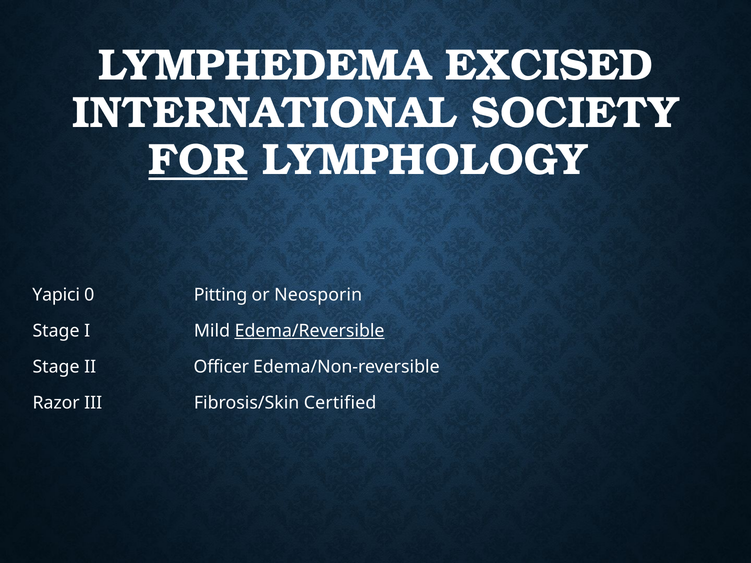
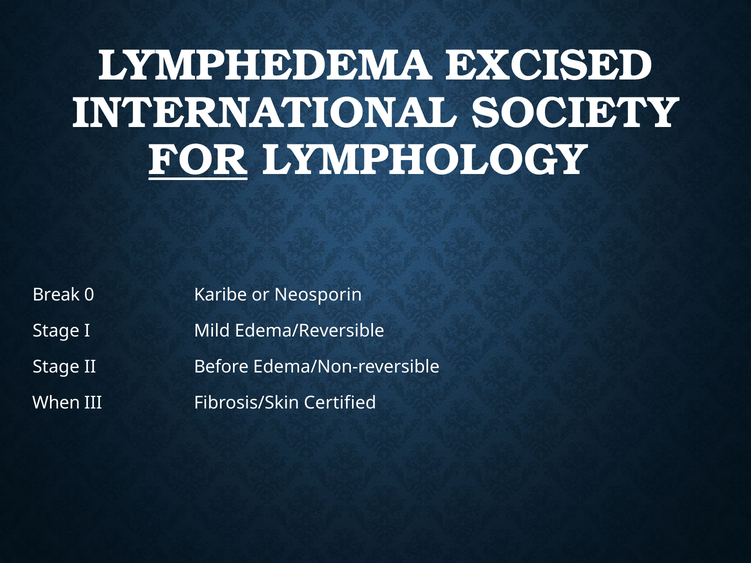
Yapici: Yapici -> Break (56, 295)
Pitting: Pitting -> Karibe (221, 295)
Edema/Reversible underline: present -> none (310, 331)
Officer: Officer -> Before (221, 367)
Razor: Razor -> When (56, 403)
